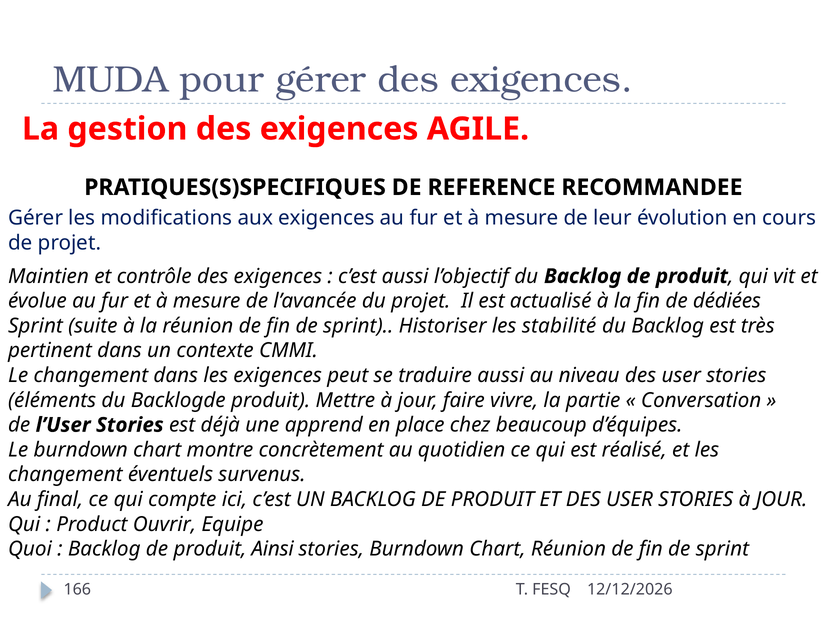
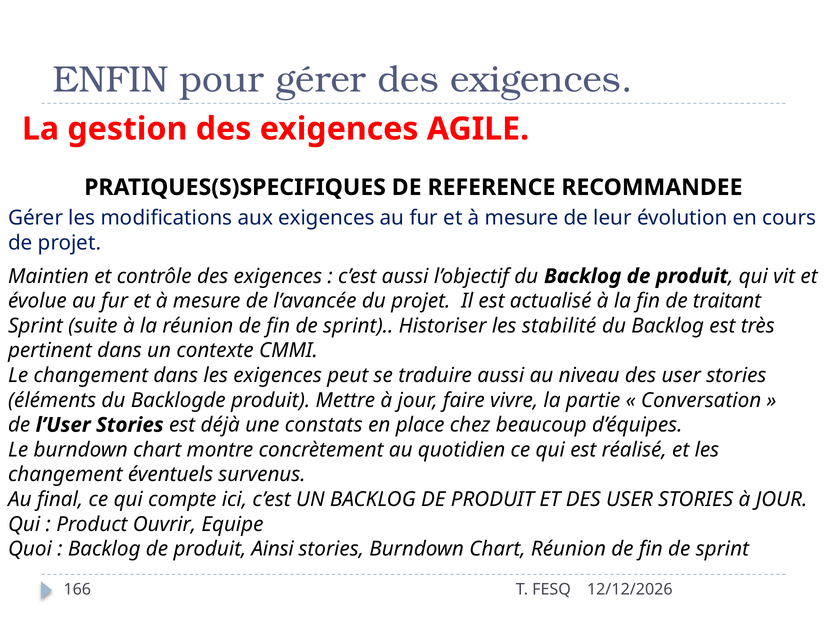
MUDA: MUDA -> ENFIN (111, 80)
dédiées: dédiées -> traitant (727, 301)
apprend: apprend -> constats (324, 425)
